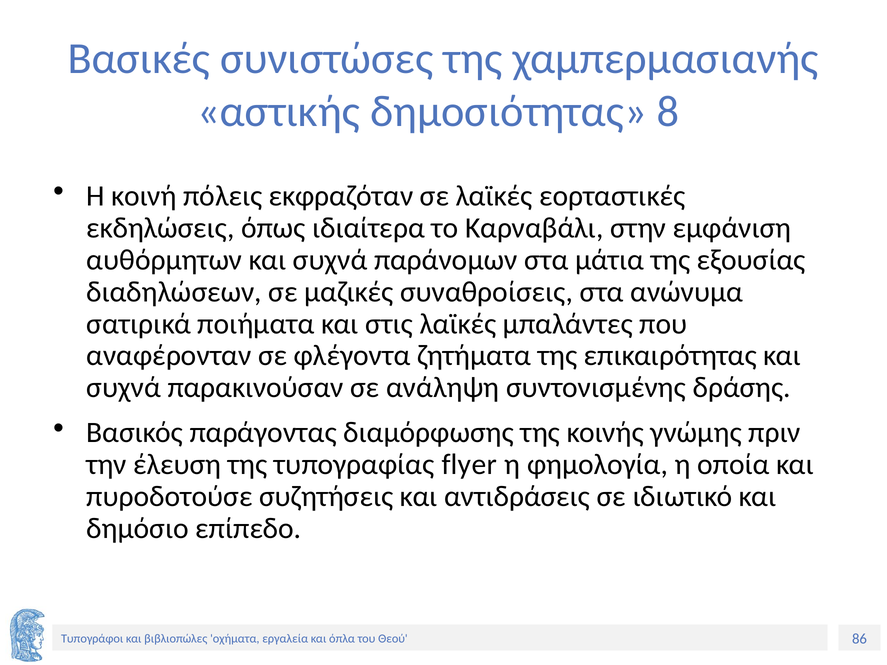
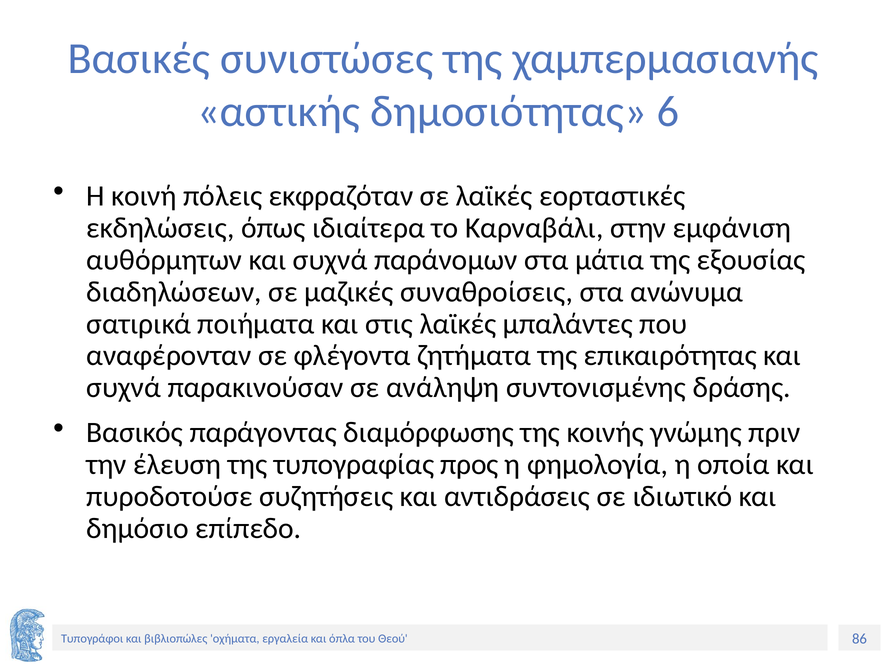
8: 8 -> 6 (668, 112)
flyer: flyer -> προς (470, 465)
